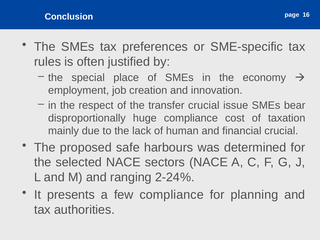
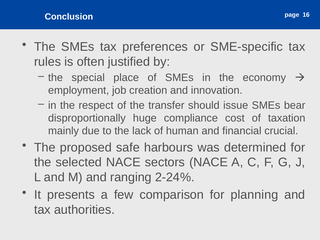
transfer crucial: crucial -> should (204, 105)
few compliance: compliance -> comparison (172, 195)
